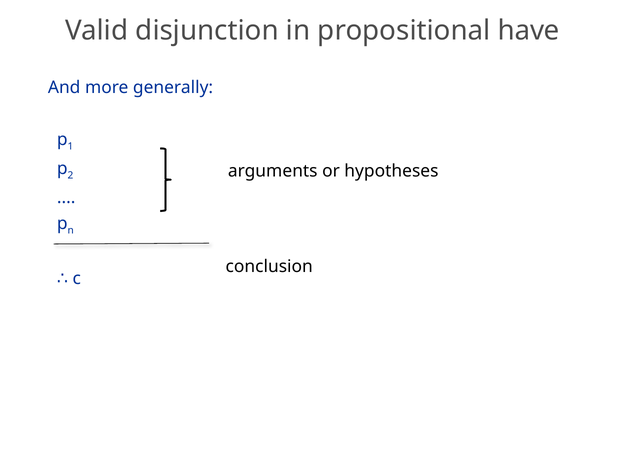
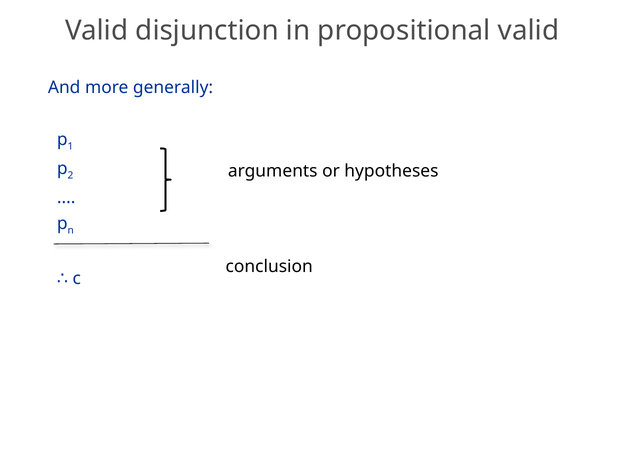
propositional have: have -> valid (529, 30)
